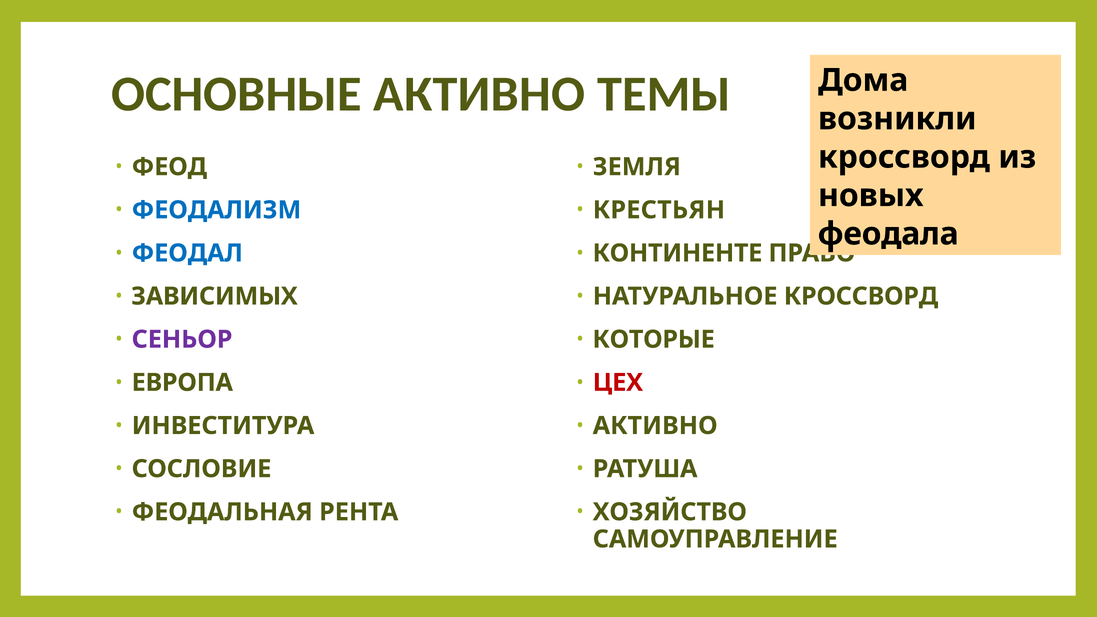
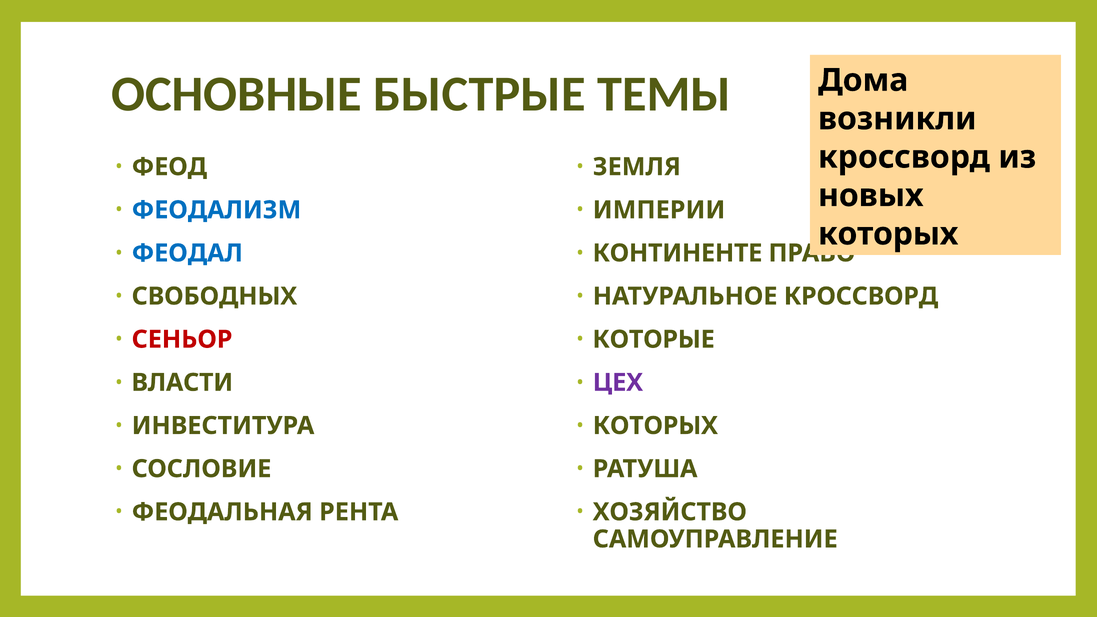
ОСНОВНЫЕ АКТИВНО: АКТИВНО -> БЫСТРЫЕ (479, 94)
КРЕСТЬЯН: КРЕСТЬЯН -> ИМПЕРИИ (659, 210)
феодала: феодала -> которых (888, 234)
ЗАВИСИМЫХ: ЗАВИСИМЫХ -> СВОБОДНЫХ (214, 296)
СЕНЬОР colour: purple -> red (182, 339)
ЕВРОПА: ЕВРОПА -> ВЛАСТИ (182, 383)
ЦЕХ colour: red -> purple (618, 383)
АКТИВНО: АКТИВНО -> КОТОРЫХ (655, 426)
